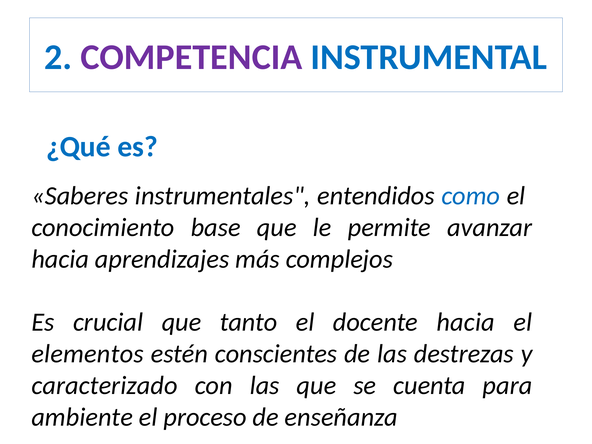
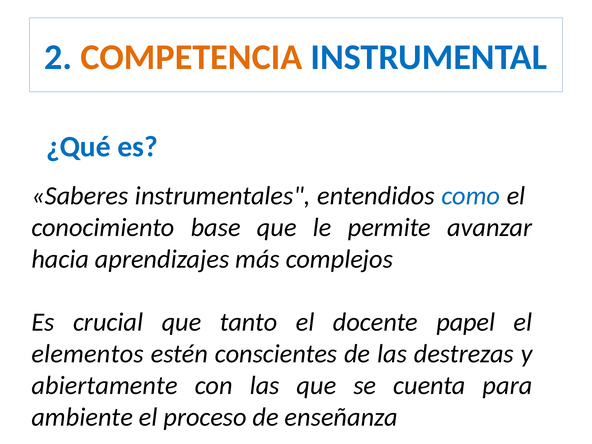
COMPETENCIA colour: purple -> orange (191, 57)
docente hacia: hacia -> papel (466, 322)
caracterizado: caracterizado -> abiertamente (105, 385)
